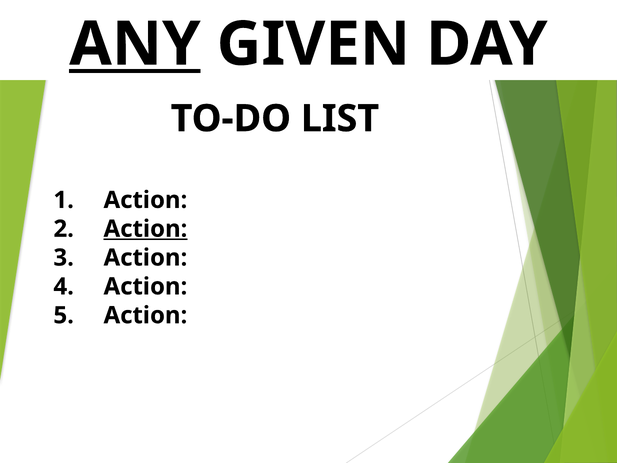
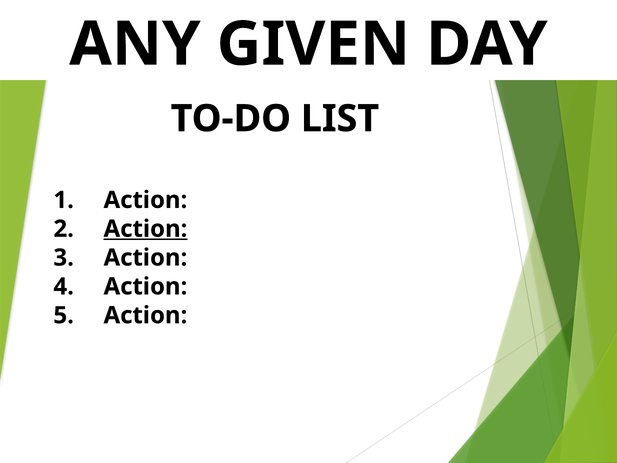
ANY underline: present -> none (135, 44)
